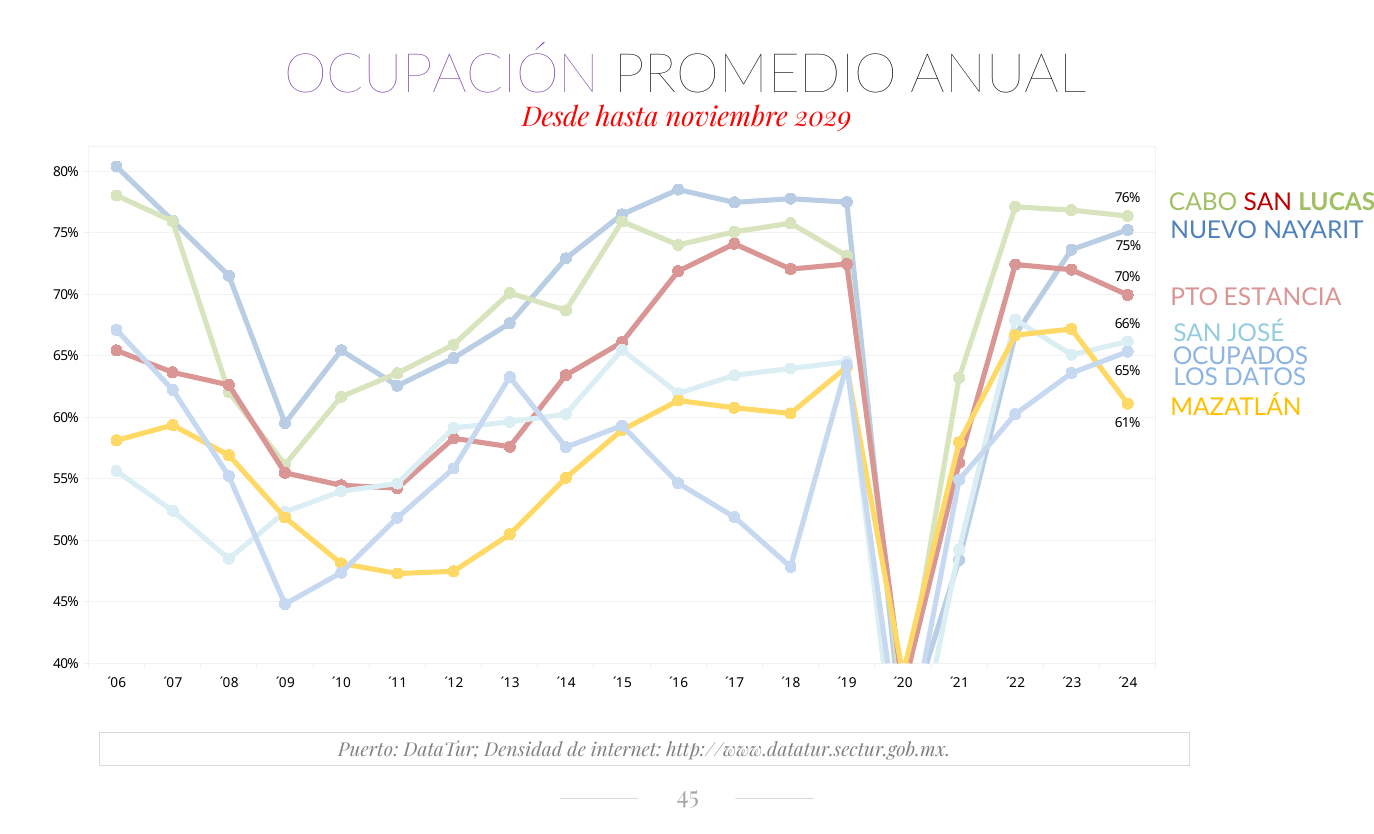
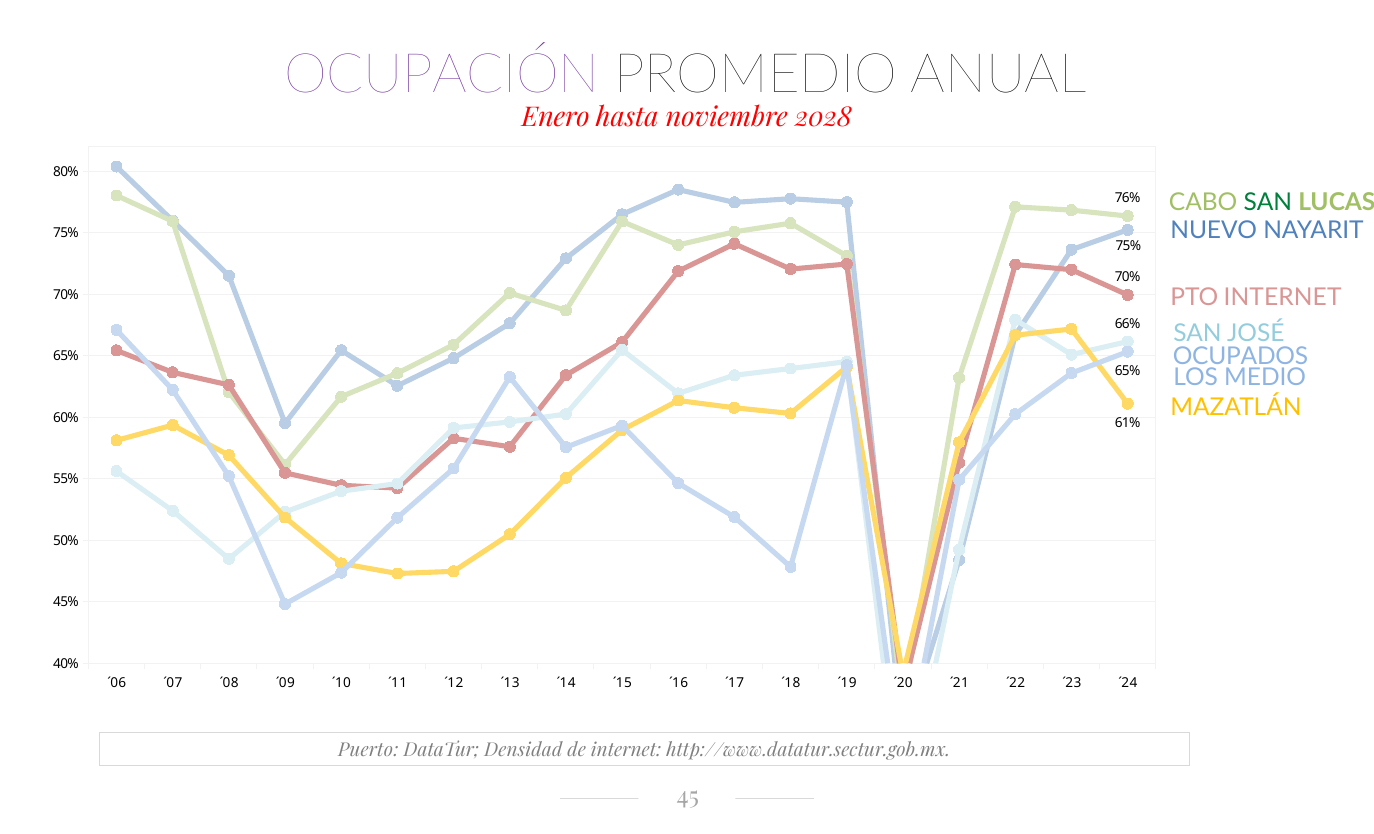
Desde: Desde -> Enero (556, 118)
2029: 2029 -> 2028 (823, 118)
SAN colour: red -> green (1268, 202)
PTO ESTANCIA: ESTANCIA -> INTERNET (1283, 298)
DATOS: DATOS -> MEDIO (1265, 377)
